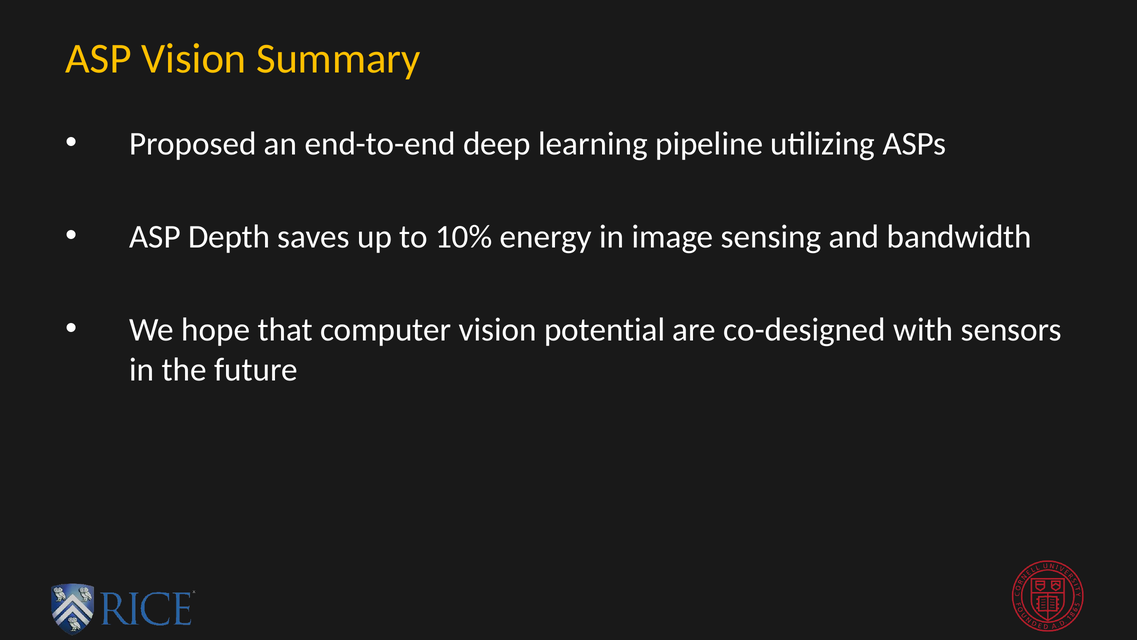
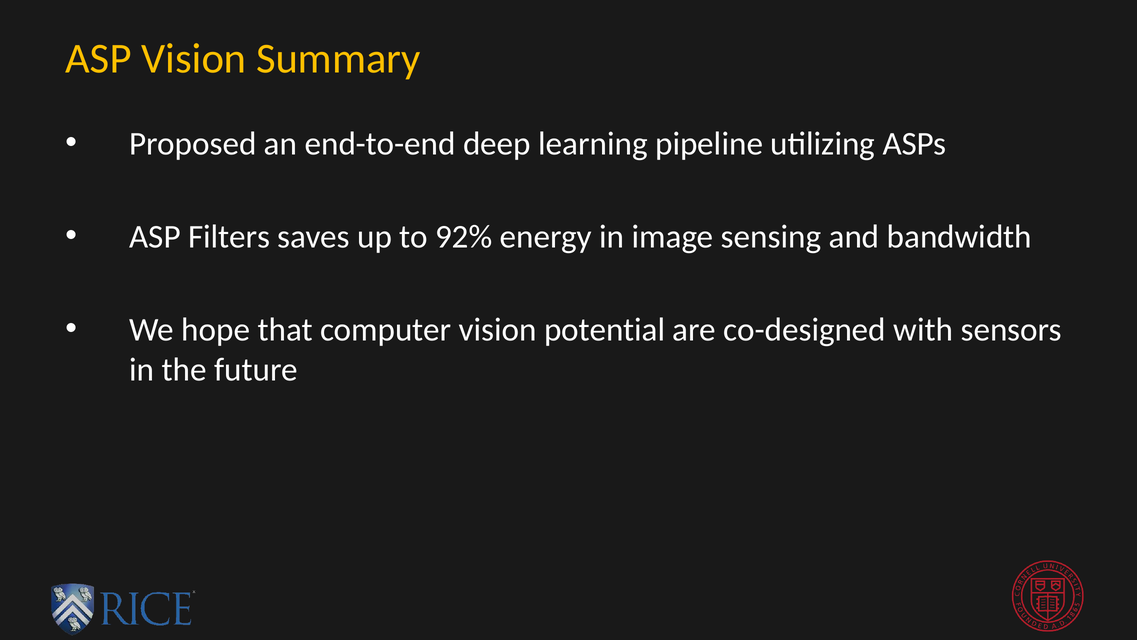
Depth: Depth -> Filters (229, 237)
10%: 10% -> 92% (464, 237)
